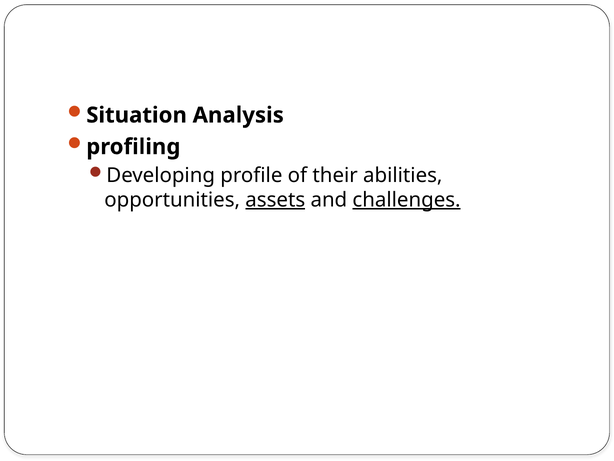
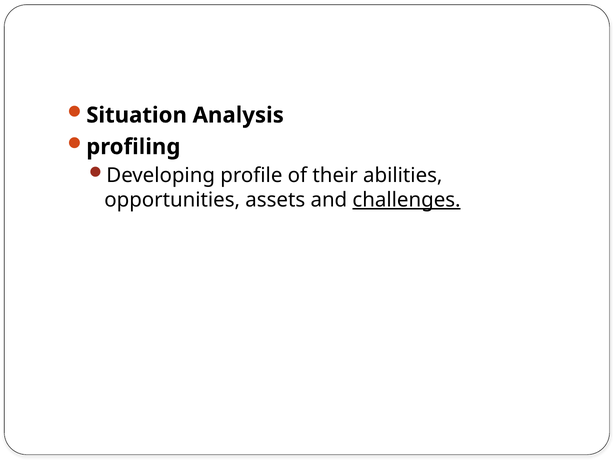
assets underline: present -> none (275, 200)
